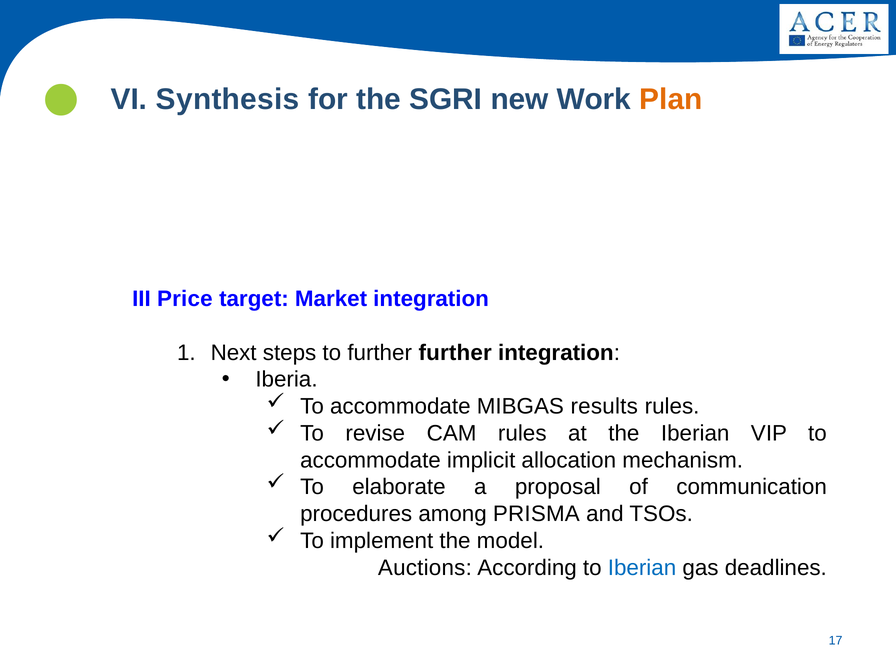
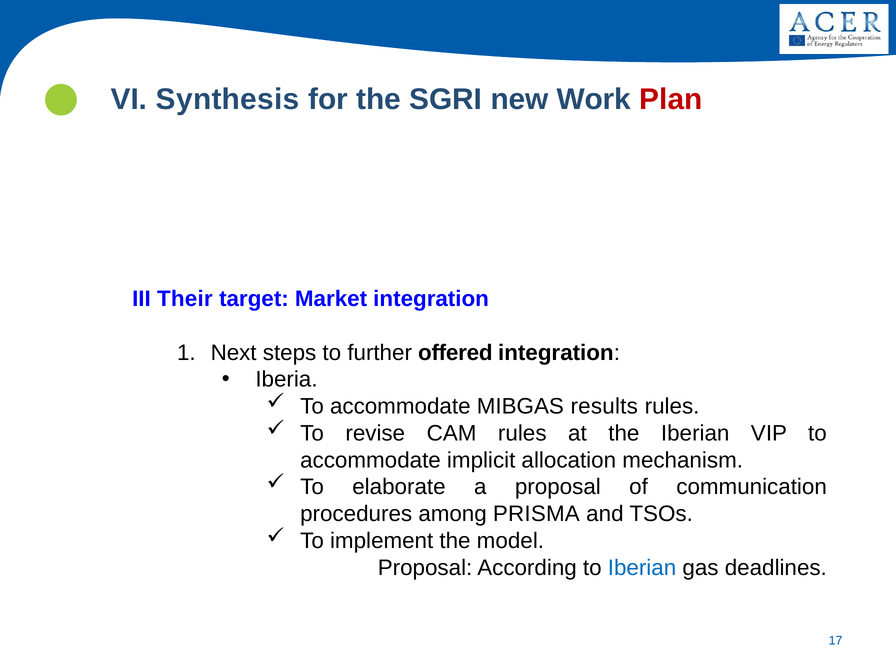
Plan colour: orange -> red (671, 99)
Price: Price -> Their (185, 299)
further further: further -> offered (455, 353)
Auctions: Auctions -> Proposal (425, 568)
